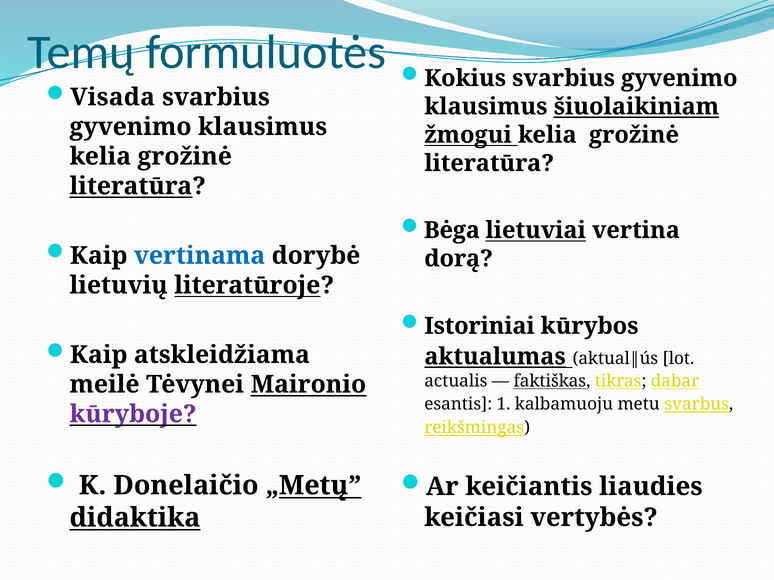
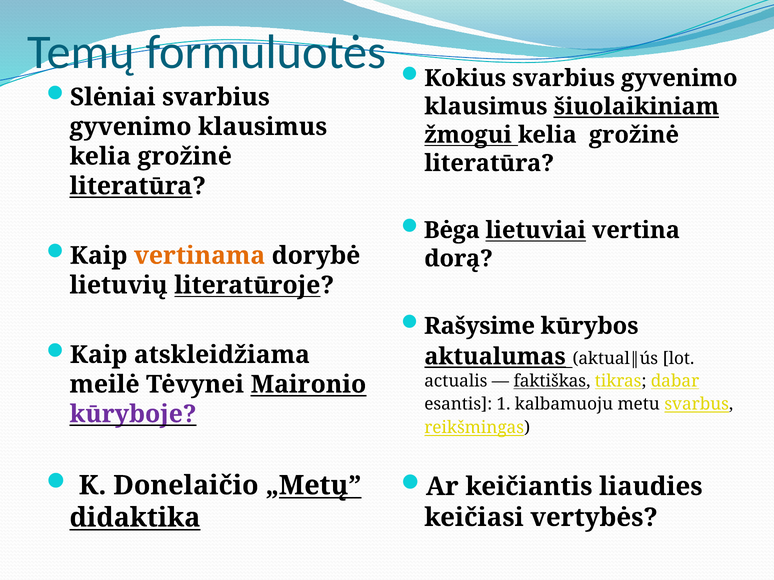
Visada: Visada -> Slėniai (113, 97)
vertinama colour: blue -> orange (200, 256)
Istoriniai: Istoriniai -> Rašysime (480, 326)
